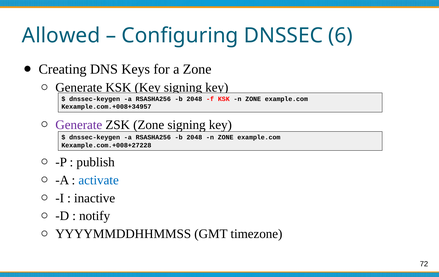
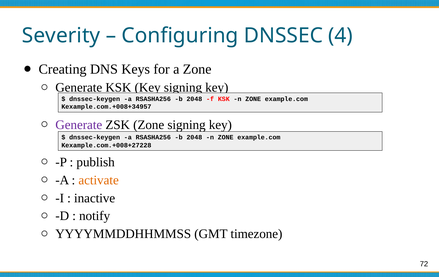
Allowed: Allowed -> Severity (61, 36)
6: 6 -> 4 (341, 36)
activate colour: blue -> orange (99, 180)
